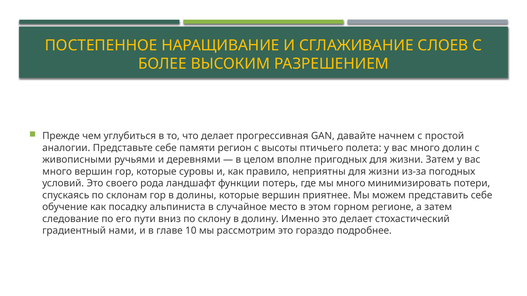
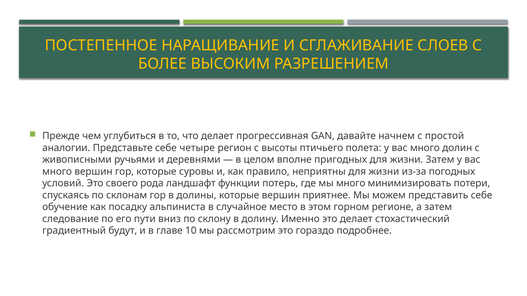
памяти: памяти -> четыре (197, 148)
нами: нами -> будут (123, 231)
